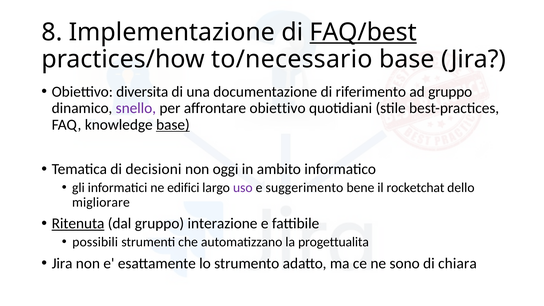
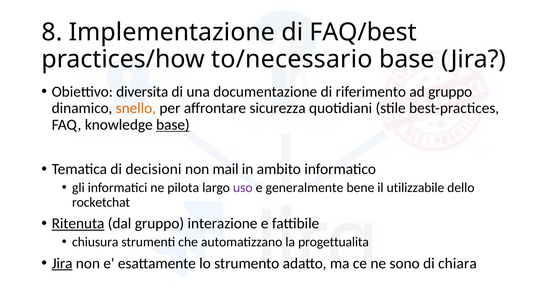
FAQ/best underline: present -> none (363, 32)
snello colour: purple -> orange (136, 108)
affrontare obiettivo: obiettivo -> sicurezza (278, 108)
oggi: oggi -> mail (226, 169)
edifici: edifici -> pilota (183, 188)
suggerimento: suggerimento -> generalmente (304, 188)
rocketchat: rocketchat -> utilizzabile (415, 188)
migliorare: migliorare -> rocketchat (101, 202)
possibili: possibili -> chiusura (95, 242)
Jira underline: none -> present (62, 263)
